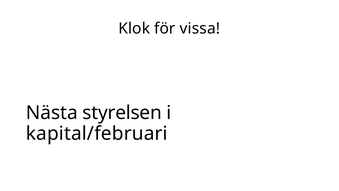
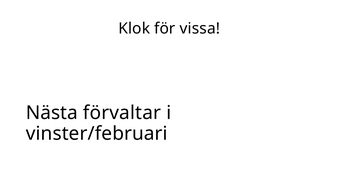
styrelsen: styrelsen -> förvaltar (122, 113)
kapital/februari: kapital/februari -> vinster/februari (97, 133)
